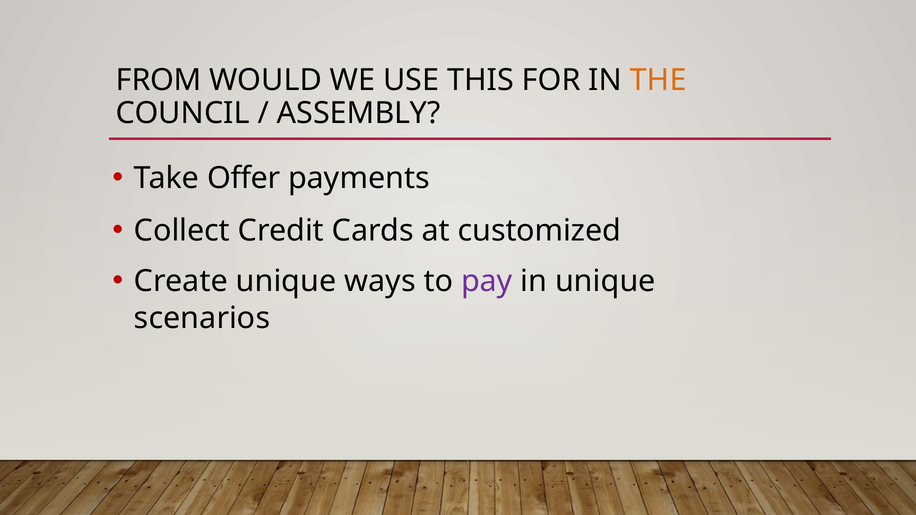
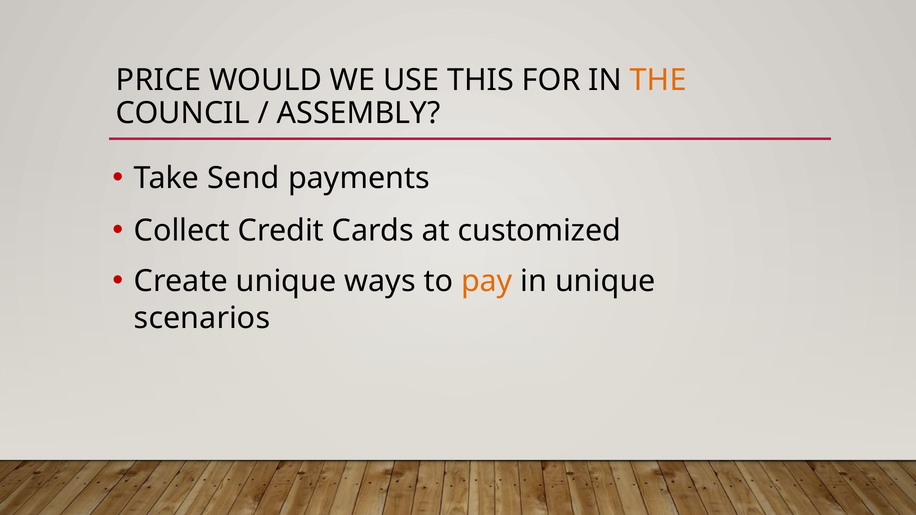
FROM: FROM -> PRICE (158, 80)
Offer: Offer -> Send (243, 178)
pay colour: purple -> orange (487, 281)
